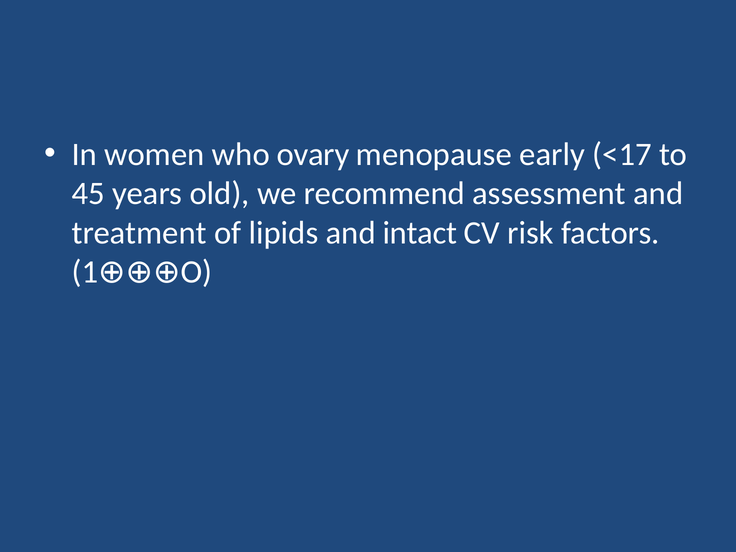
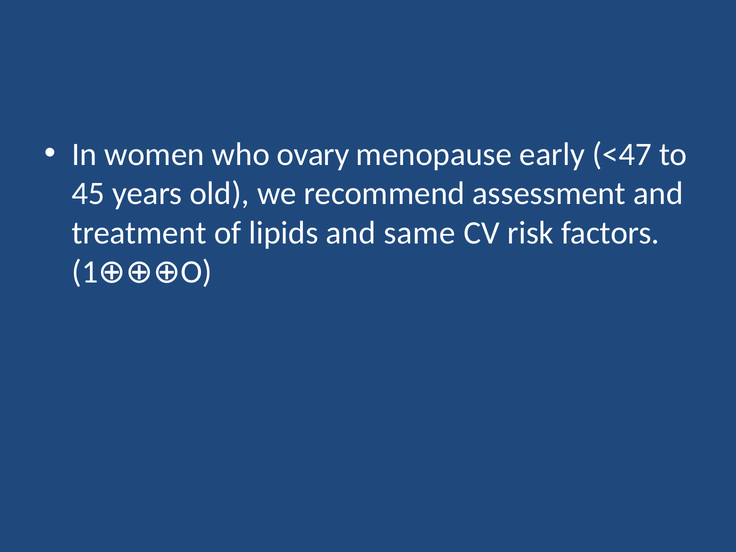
<17: <17 -> <47 (622, 154)
intact: intact -> same (420, 233)
